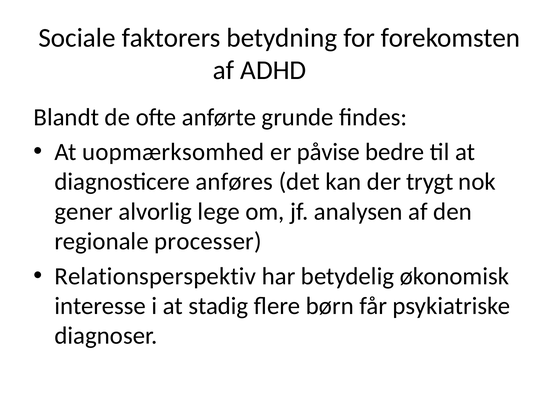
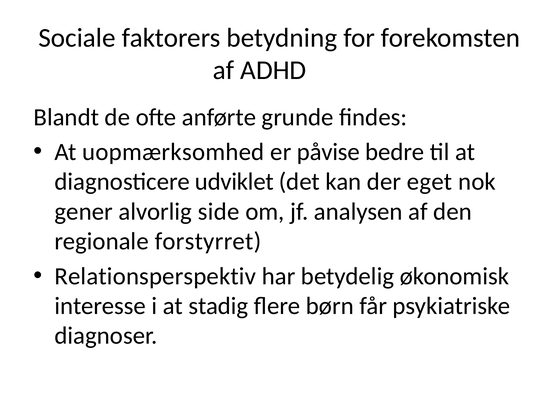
anføres: anføres -> udviklet (234, 182)
trygt: trygt -> eget (430, 182)
lege: lege -> side (219, 212)
processer: processer -> forstyrret (208, 242)
